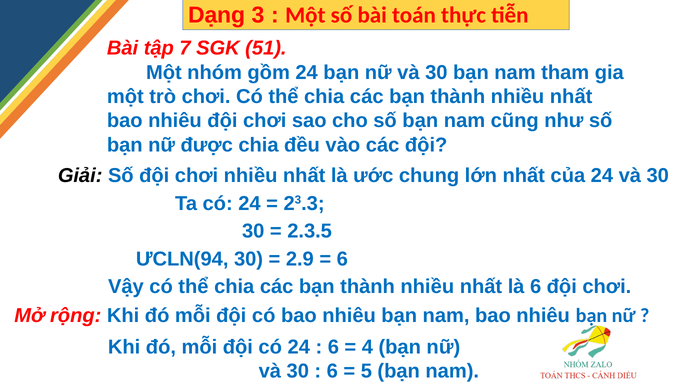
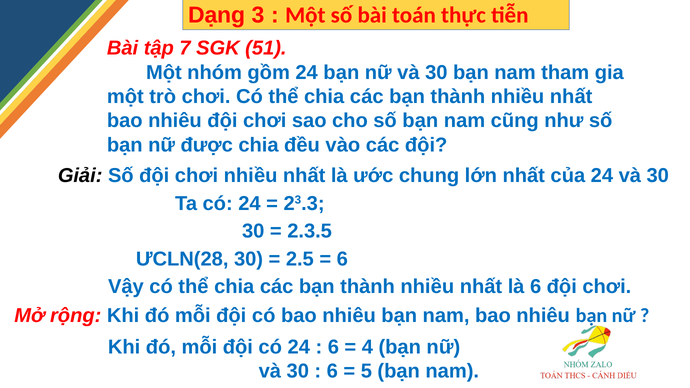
ƯCLN(94: ƯCLN(94 -> ƯCLN(28 (182, 259)
2.9: 2.9 -> 2.5 (300, 259)
